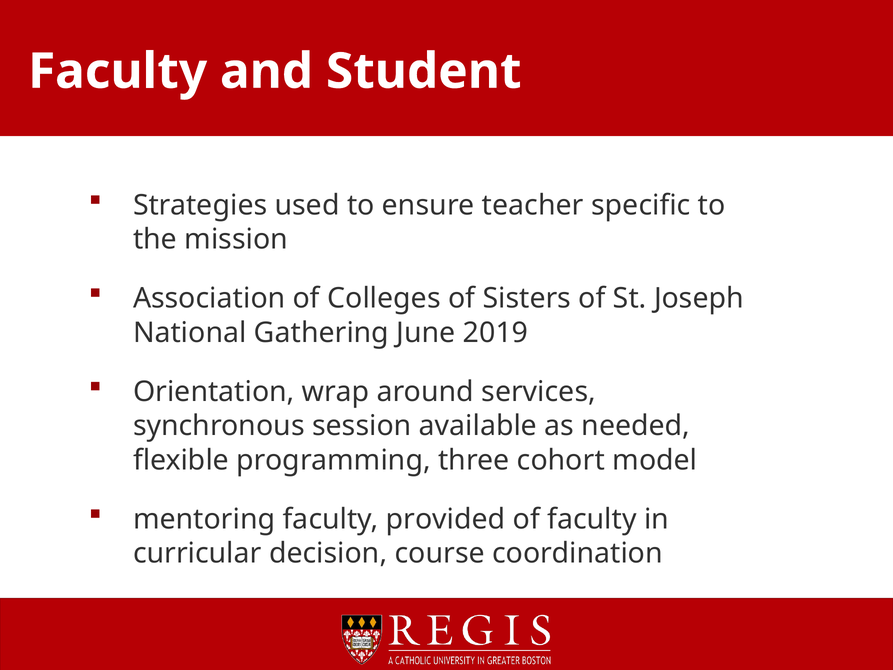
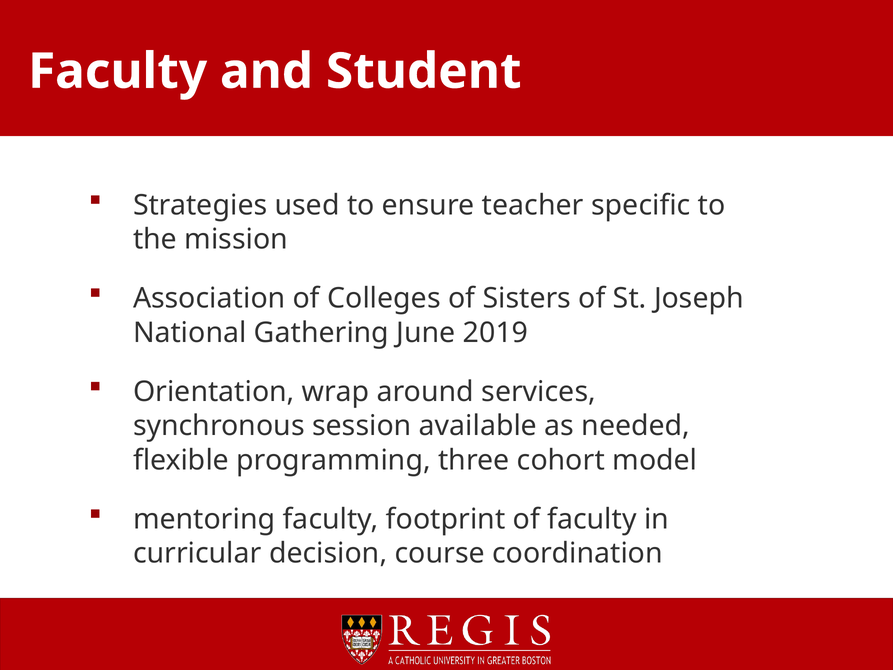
provided: provided -> footprint (446, 519)
